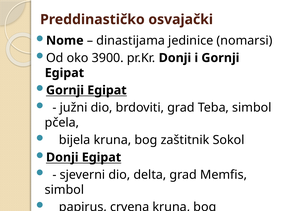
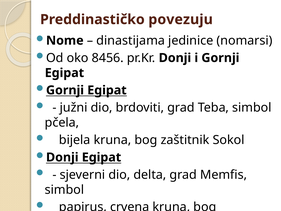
osvajački: osvajački -> povezuju (181, 19)
3900: 3900 -> 8456 (108, 58)
